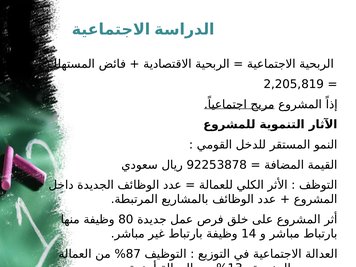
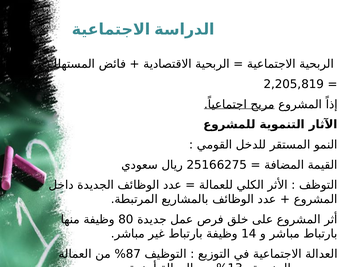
92253878: 92253878 -> 25166275 (217, 165)
